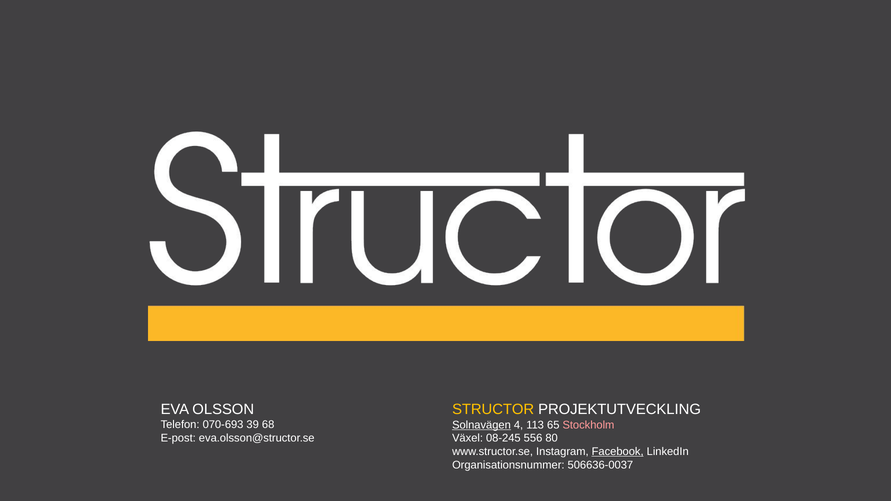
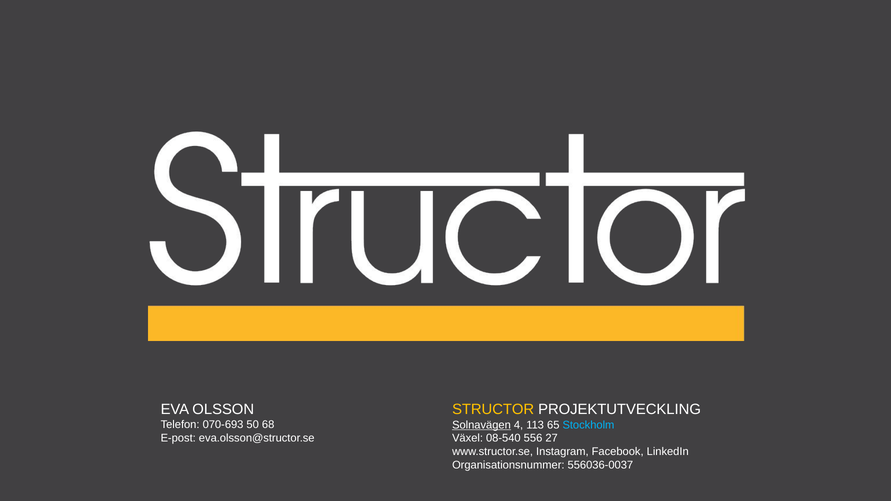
39: 39 -> 50 (253, 425)
Stockholm colour: pink -> light blue (588, 425)
08-245: 08-245 -> 08-540 (503, 438)
80: 80 -> 27 (552, 438)
Facebook underline: present -> none (618, 452)
506636-0037: 506636-0037 -> 556036-0037 (600, 465)
